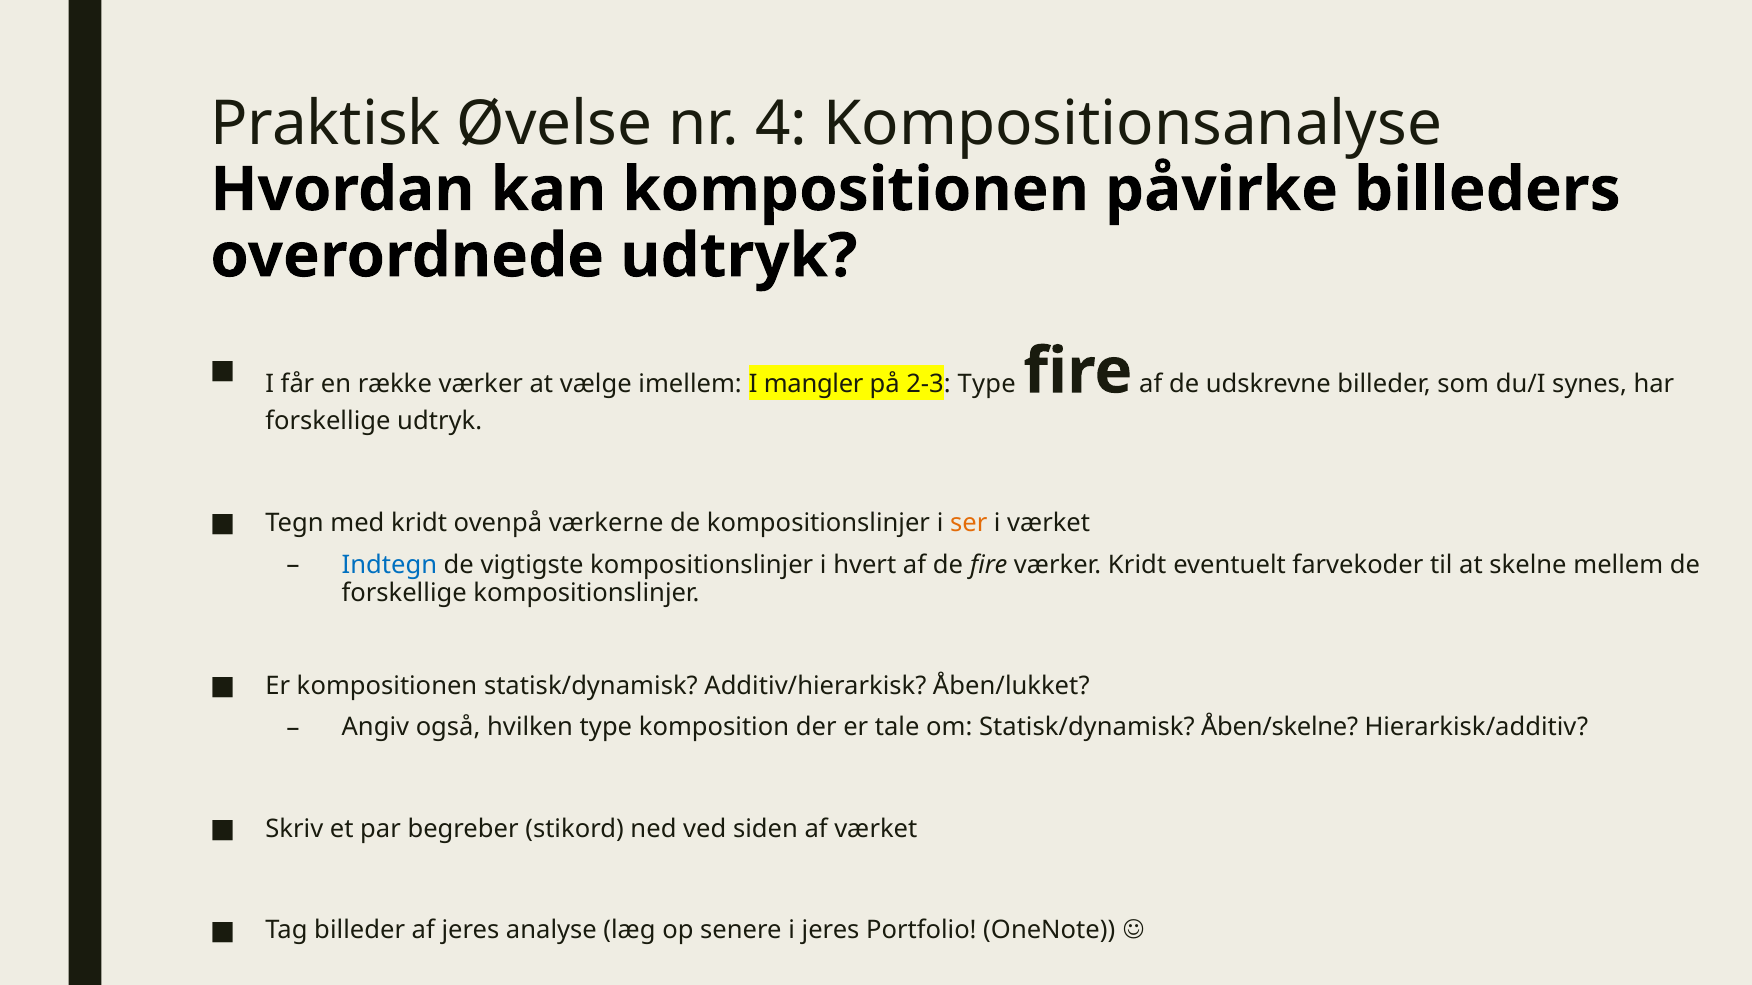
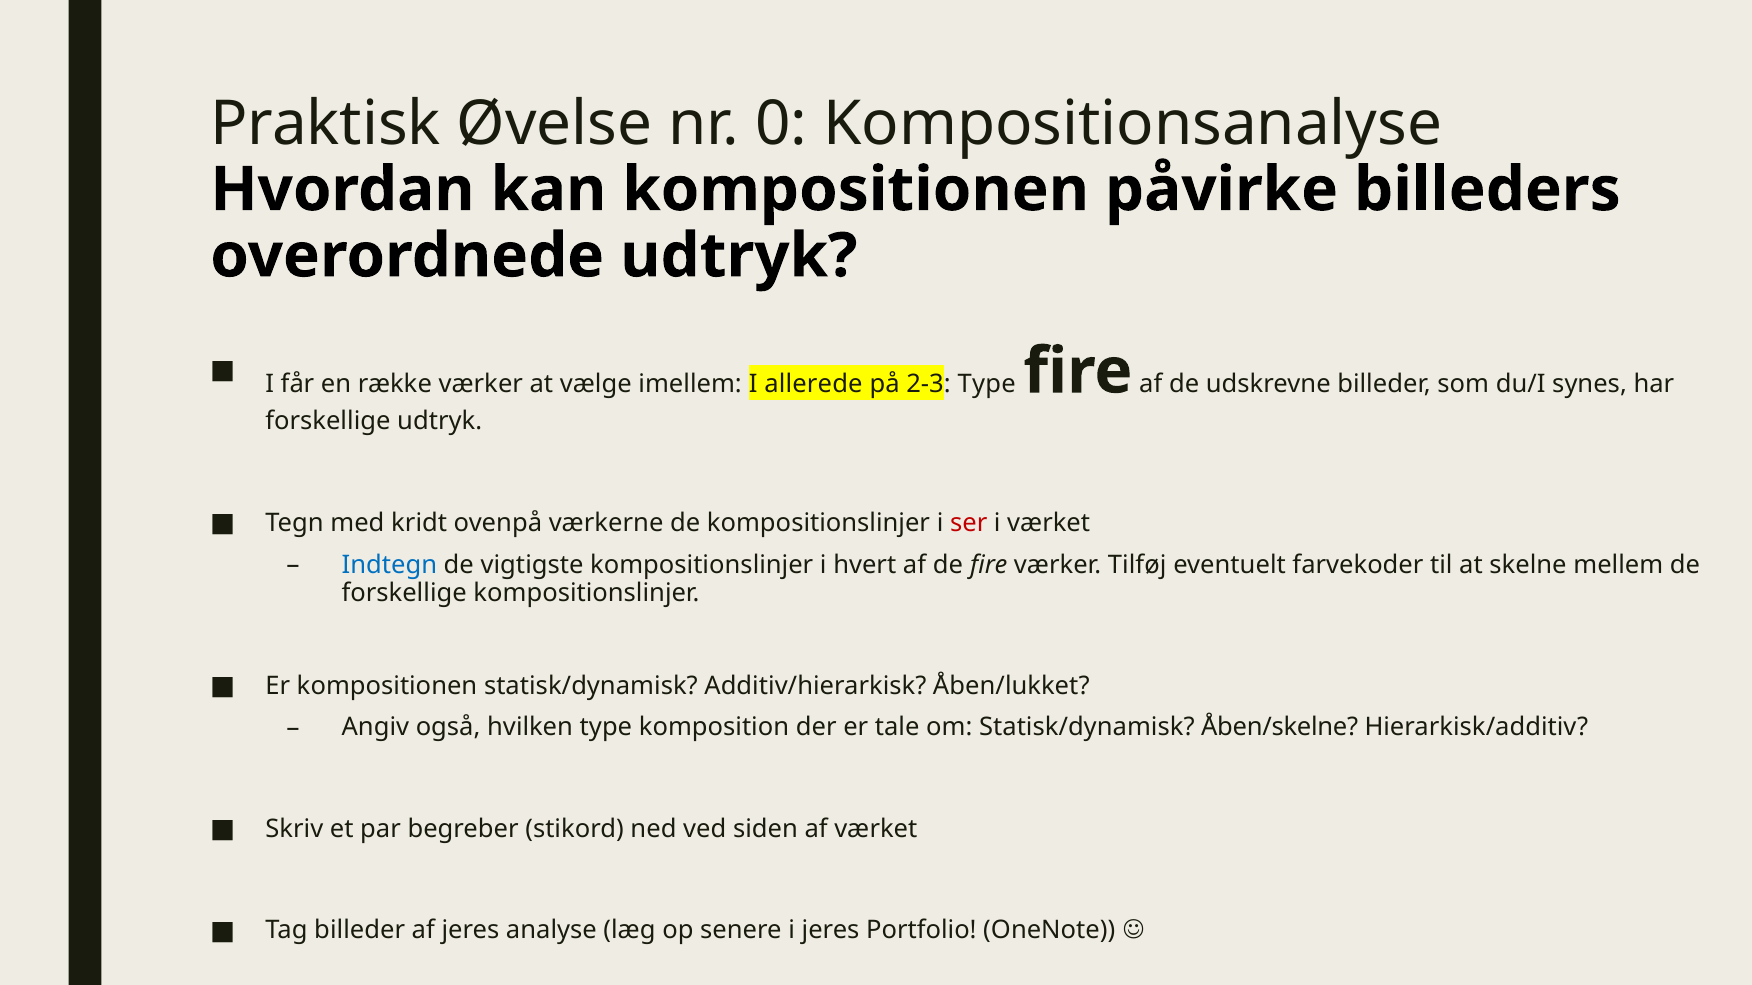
4: 4 -> 0 (781, 124)
mangler: mangler -> allerede (813, 384)
ser colour: orange -> red (969, 523)
værker Kridt: Kridt -> Tilføj (1137, 565)
